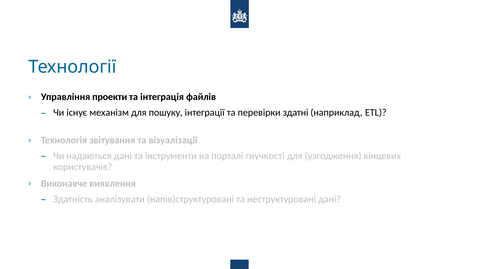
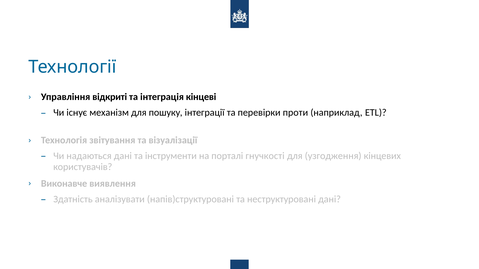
проекти: проекти -> відкриті (110, 97)
файлів: файлів -> кінцеві (201, 97)
здатні: здатні -> проти (295, 113)
